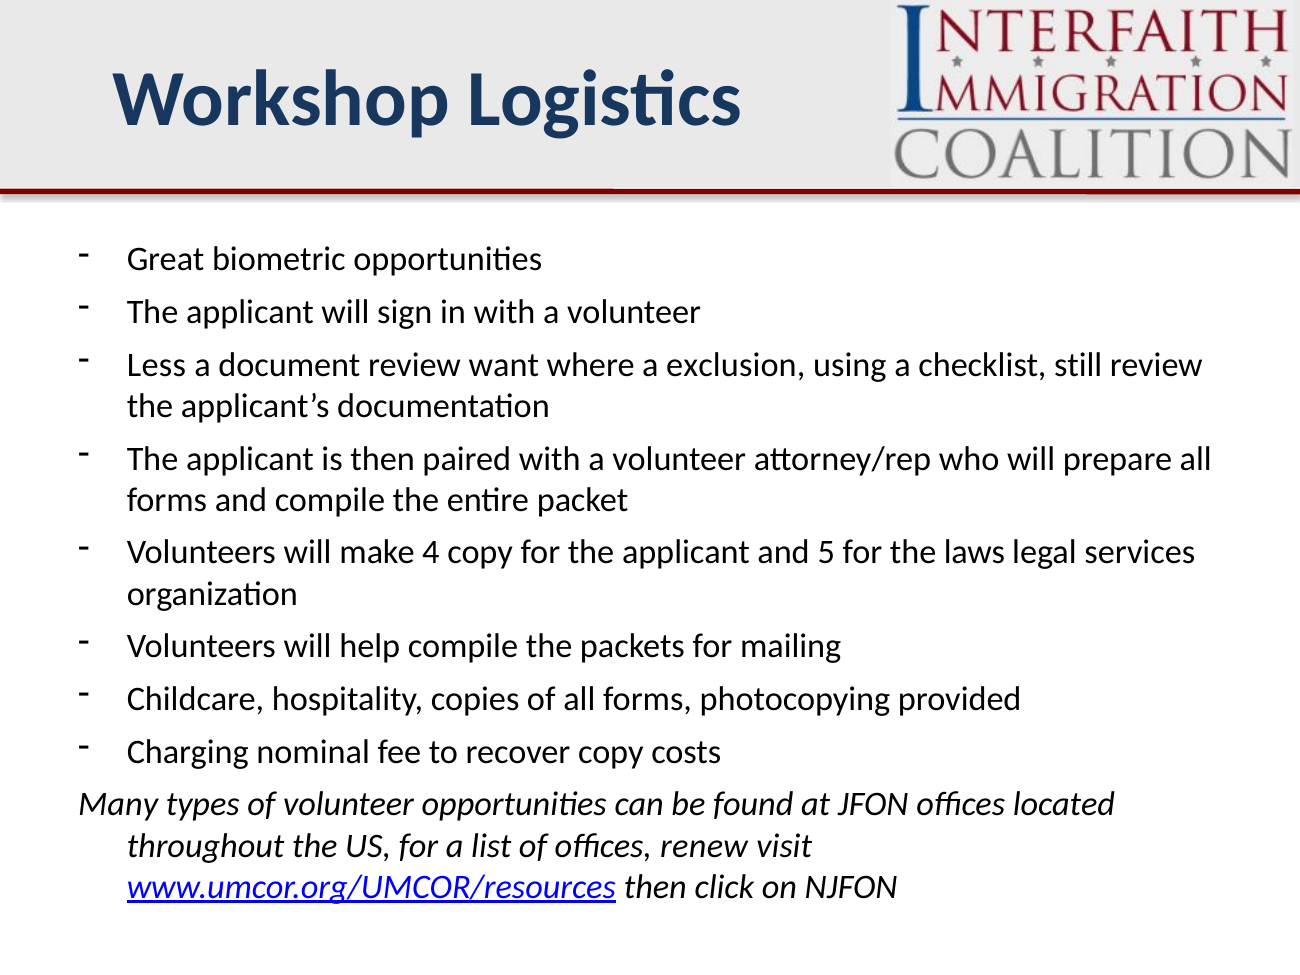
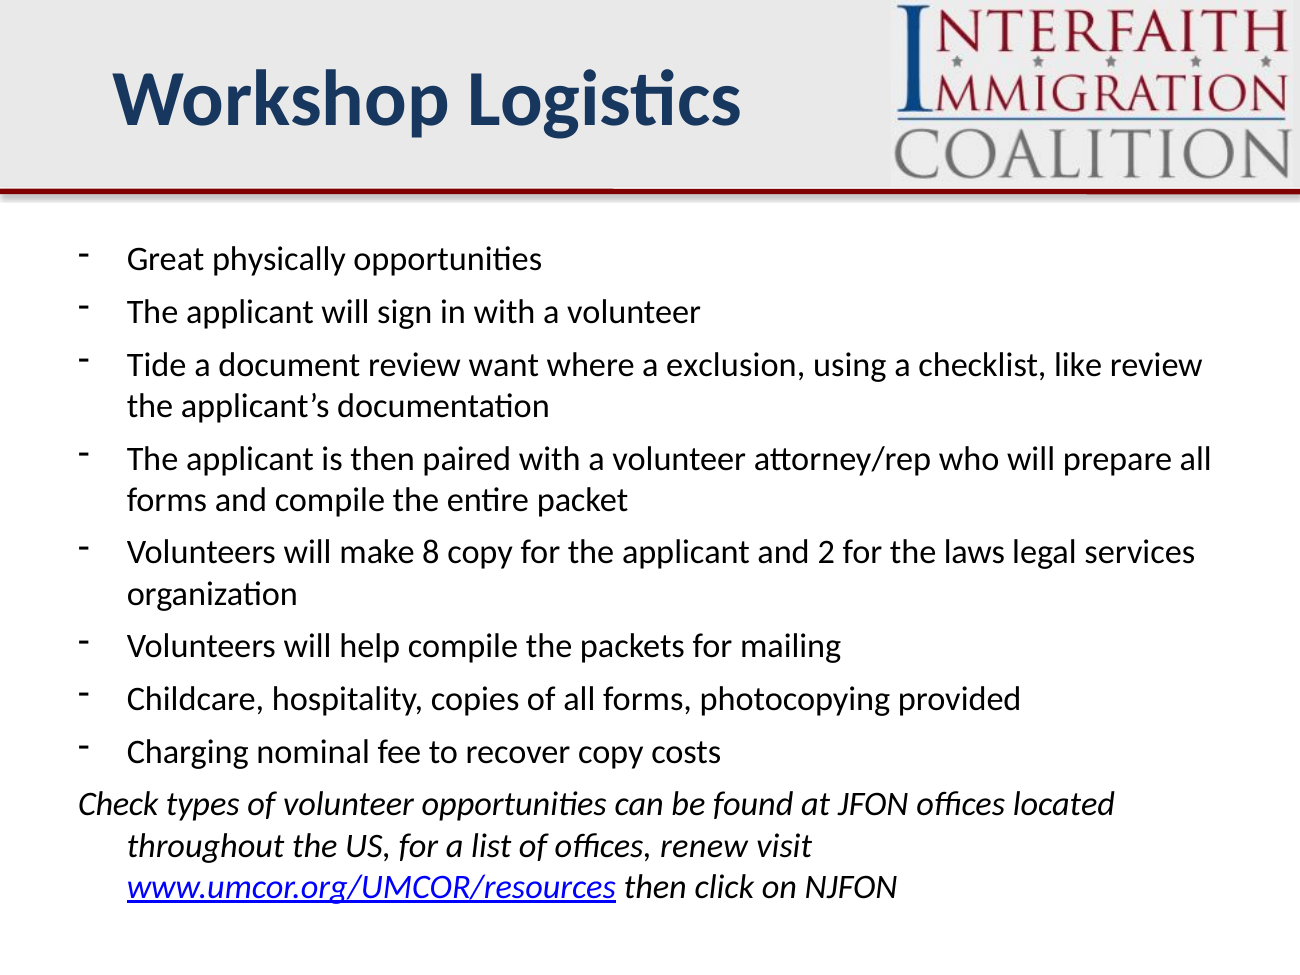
biometric: biometric -> physically (279, 259)
Less: Less -> Tide (157, 365)
still: still -> like (1078, 365)
4: 4 -> 8 (431, 553)
5: 5 -> 2 (826, 553)
Many: Many -> Check (118, 805)
